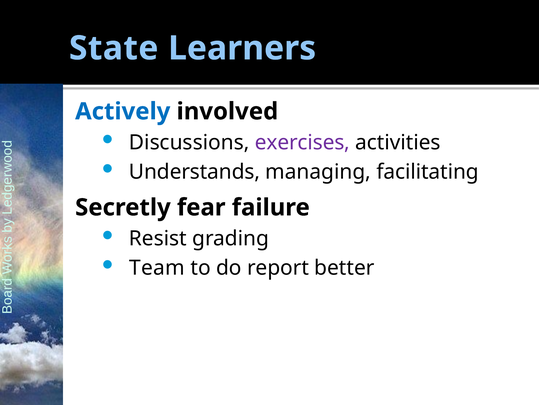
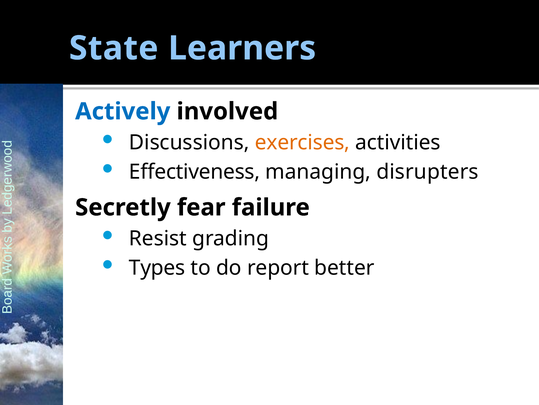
exercises colour: purple -> orange (302, 142)
Understands: Understands -> Effectiveness (195, 172)
facilitating: facilitating -> disrupters (427, 172)
Team: Team -> Types (157, 267)
